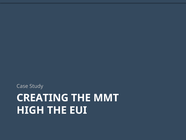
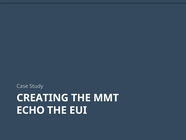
HIGH: HIGH -> ECHO (31, 110)
